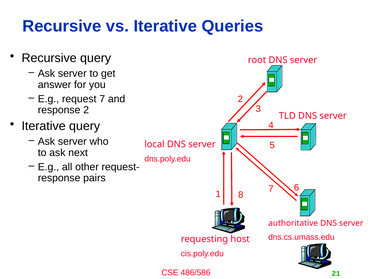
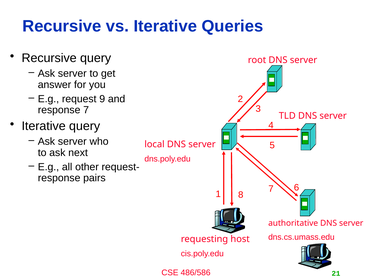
request 7: 7 -> 9 (102, 99)
response 2: 2 -> 7 (86, 110)
